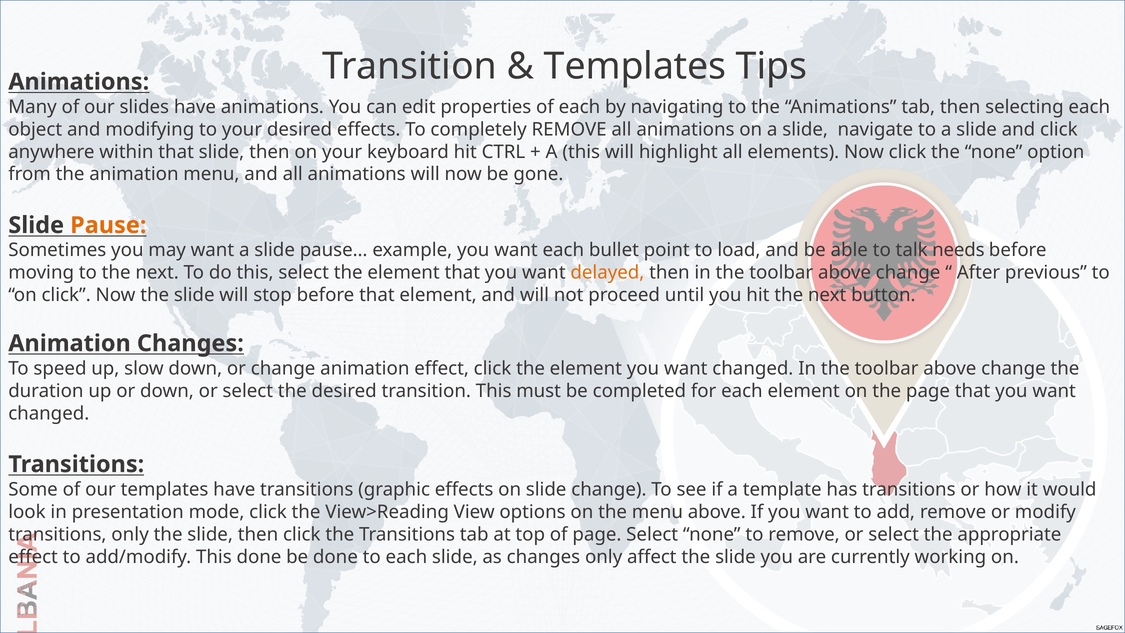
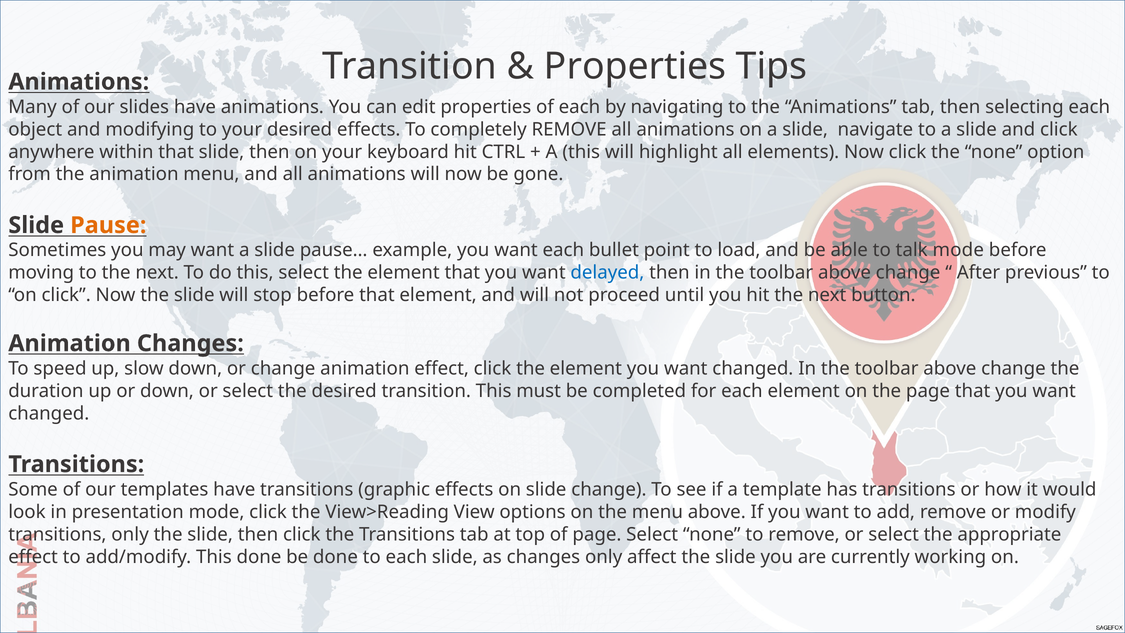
Templates: Templates -> Properties (635, 66)
talk needs: needs -> mode (958, 250)
delayed colour: orange -> blue (607, 273)
